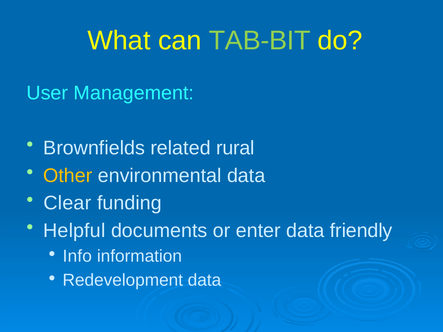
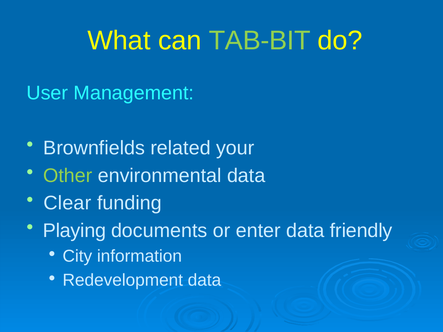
rural: rural -> your (235, 148)
Other colour: yellow -> light green (68, 176)
Helpful: Helpful -> Playing (74, 231)
Info: Info -> City (77, 256)
